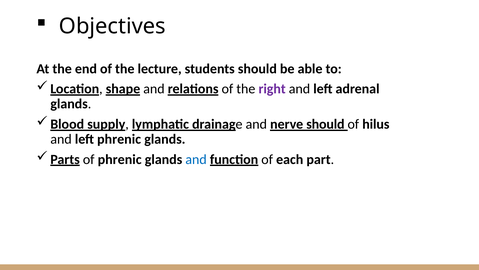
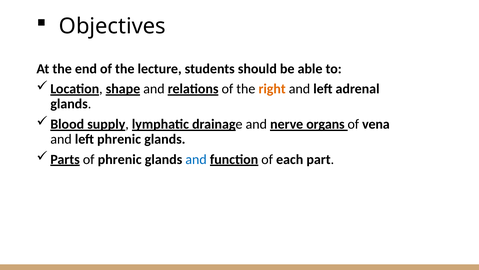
right colour: purple -> orange (272, 89)
nerve should: should -> organs (325, 124)
hilus: hilus -> vena (376, 124)
